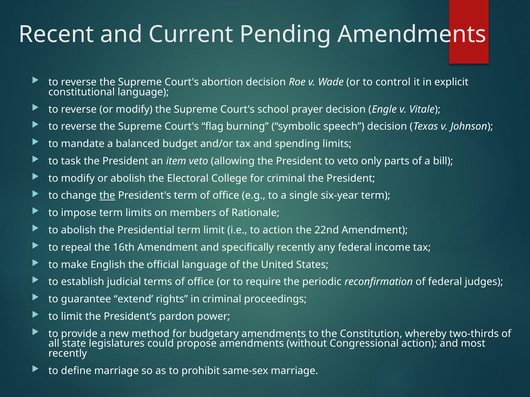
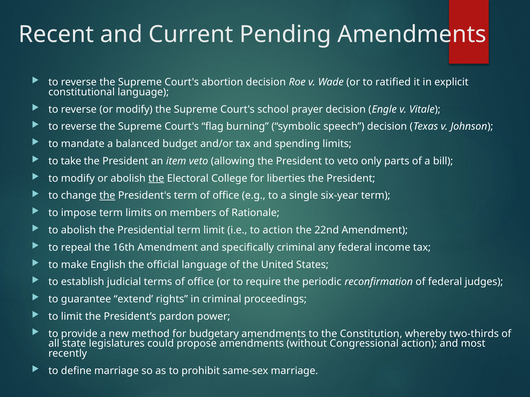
control: control -> ratified (393, 82)
task: task -> take (71, 161)
the underline: none -> present (156, 179)
for criminal: criminal -> liberties (286, 179)
specifically recently: recently -> criminal (296, 248)
